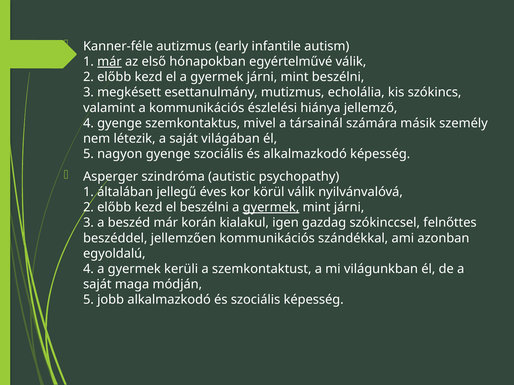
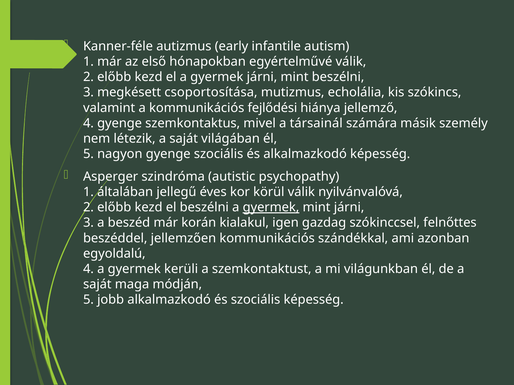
már underline: present -> none (109, 62)
esettanulmány: esettanulmány -> csoportosítása (211, 93)
észlelési: észlelési -> fejlődési (272, 108)
